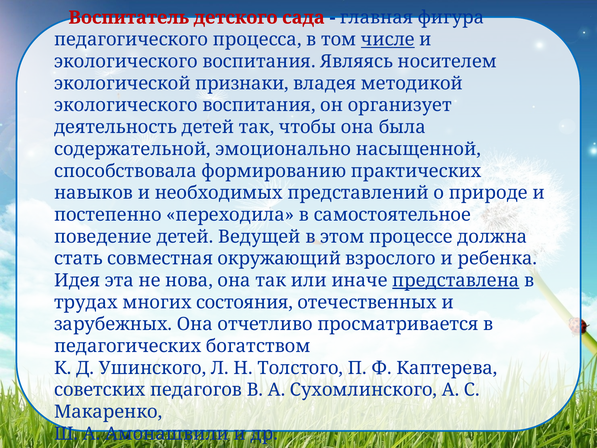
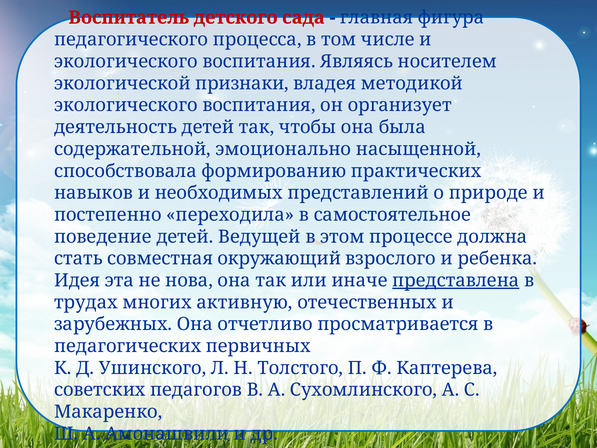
числе underline: present -> none (388, 40)
состояния: состояния -> активную (244, 302)
богатством: богатством -> первичных (258, 346)
